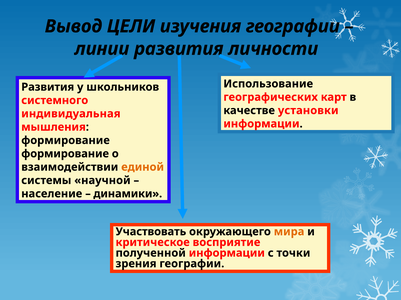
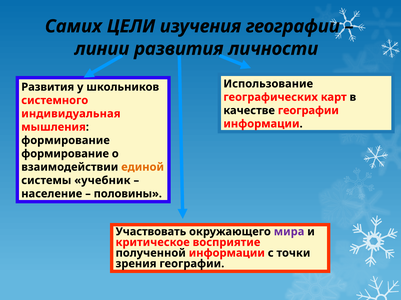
Вывод: Вывод -> Самих (73, 26)
качестве установки: установки -> географии (308, 111)
научной: научной -> учебник (102, 181)
динамики: динамики -> половины (128, 194)
мира colour: orange -> purple (289, 232)
